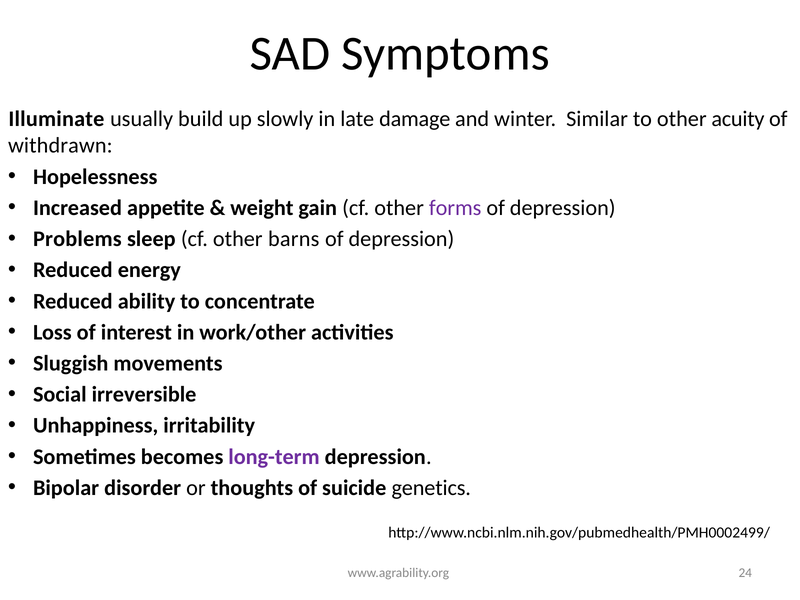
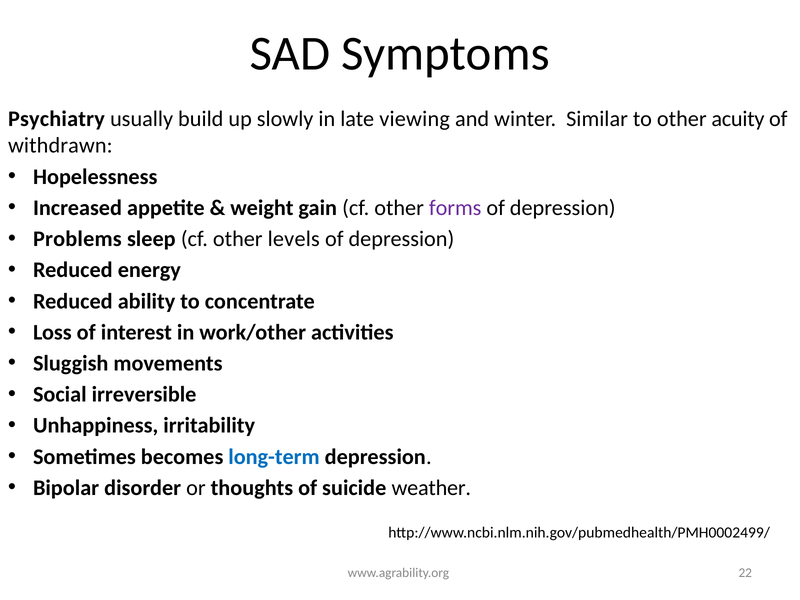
Illuminate: Illuminate -> Psychiatry (56, 119)
damage: damage -> viewing (415, 119)
barns: barns -> levels (294, 239)
long-term colour: purple -> blue (274, 457)
genetics: genetics -> weather (431, 488)
24: 24 -> 22 (745, 573)
